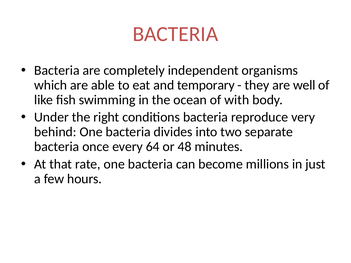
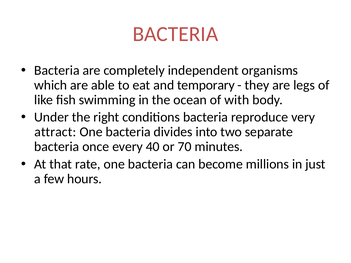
well: well -> legs (304, 85)
behind: behind -> attract (55, 132)
64: 64 -> 40 (153, 147)
48: 48 -> 70 (185, 147)
